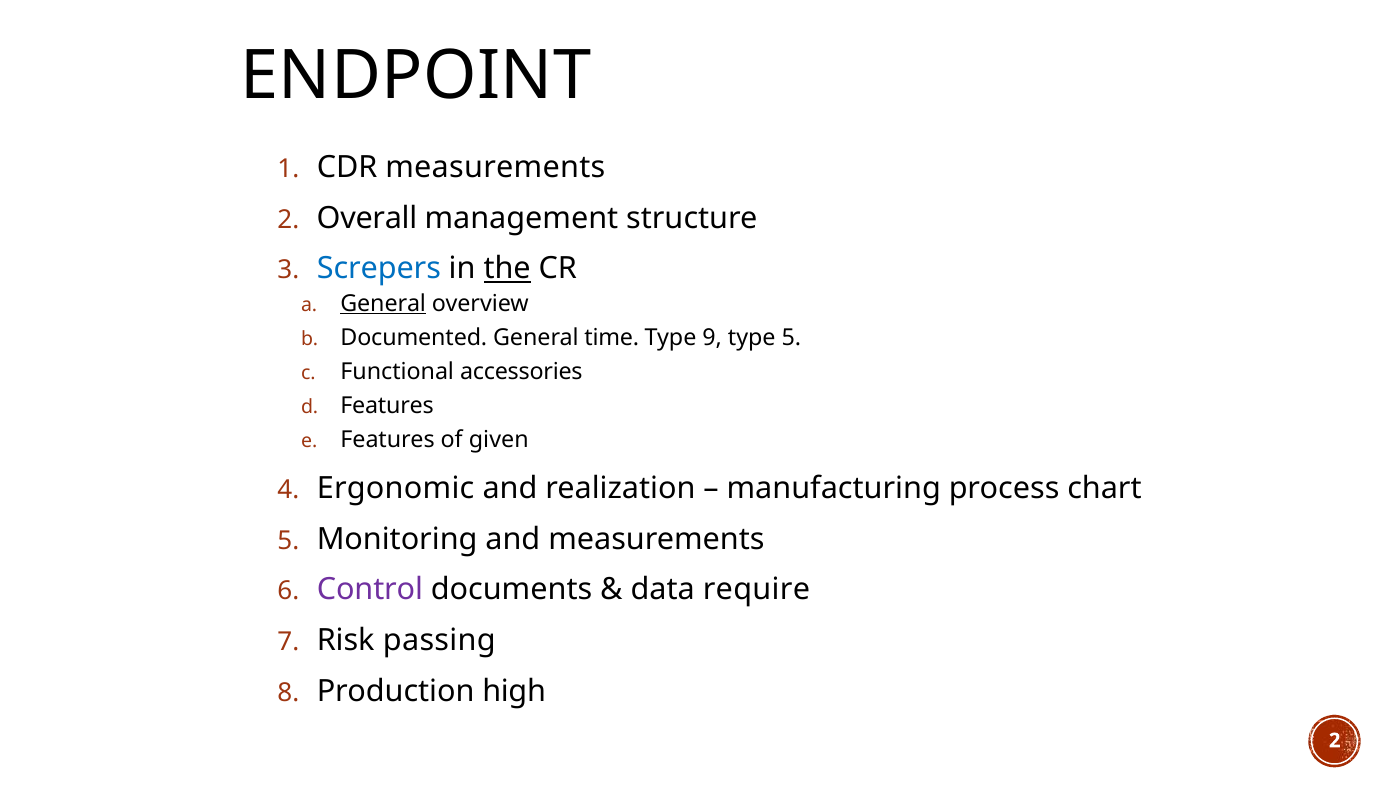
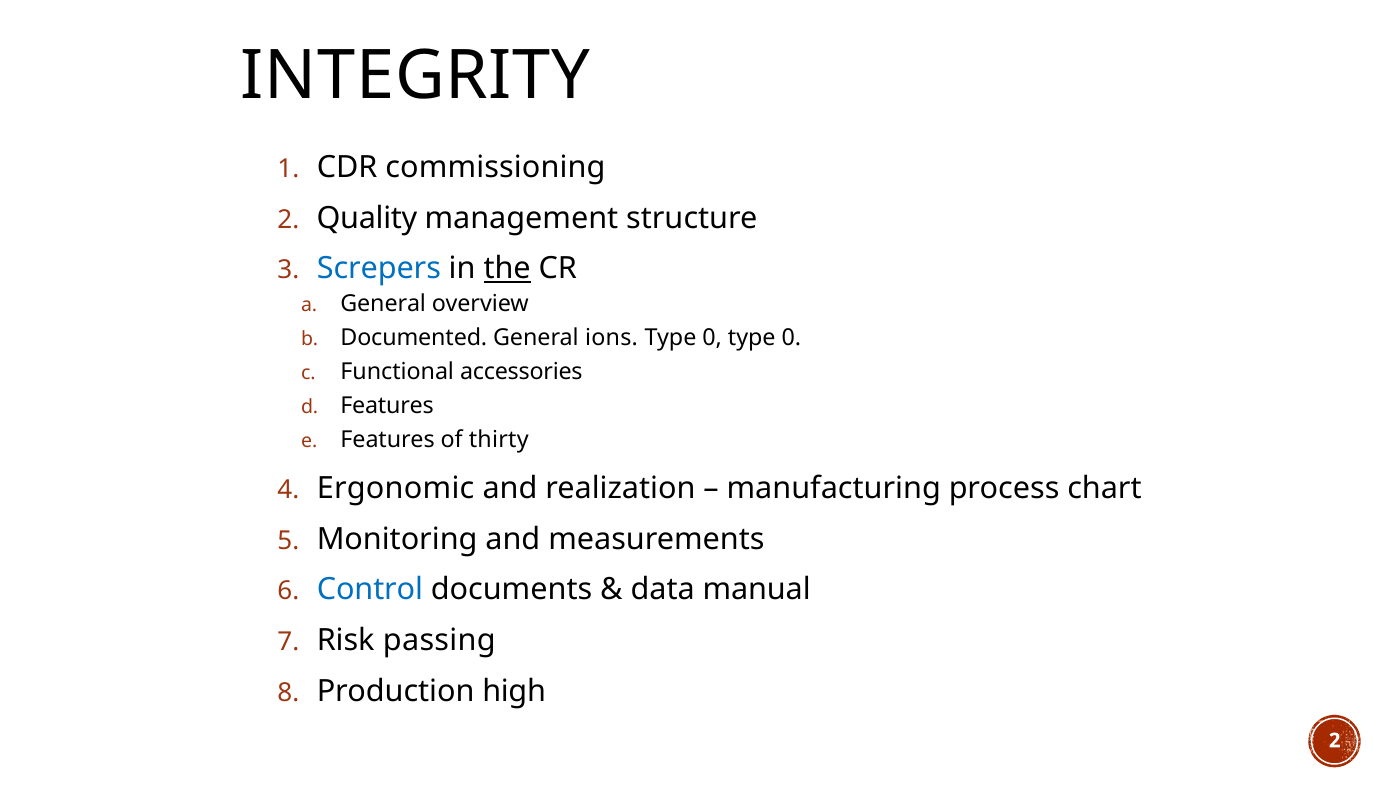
ENDPOINT: ENDPOINT -> INTEGRITY (416, 76)
CDR measurements: measurements -> commissioning (495, 168)
Overall: Overall -> Quality (367, 218)
General underline: present -> none (383, 304)
time: time -> ions (612, 338)
9: 9 -> 0 (712, 338)
5: 5 -> 0 (791, 338)
given: given -> thirty (499, 439)
Control colour: purple -> blue (370, 590)
require: require -> manual (757, 590)
